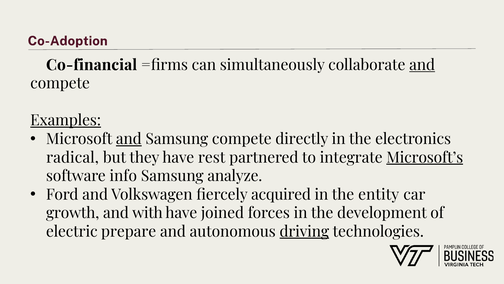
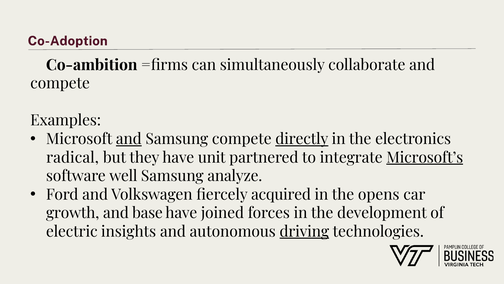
Co-financial: Co-financial -> Co-ambition (92, 65)
and underline: present -> none (422, 65)
Examples underline: present -> none (66, 120)
directly underline: none -> present (302, 139)
rest: rest -> unit (212, 157)
info: info -> well (123, 176)
entity: entity -> opens (379, 194)
with: with -> base (148, 213)
prepare: prepare -> insights (129, 231)
